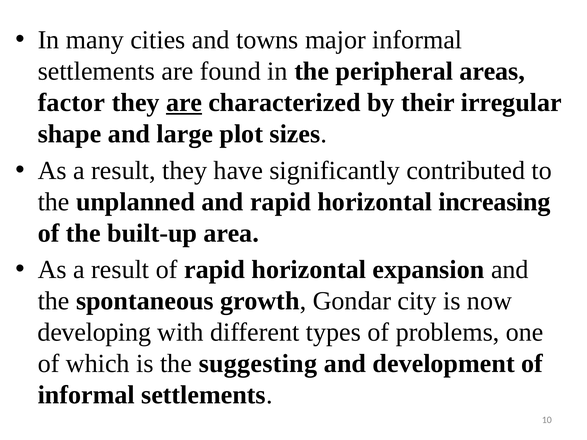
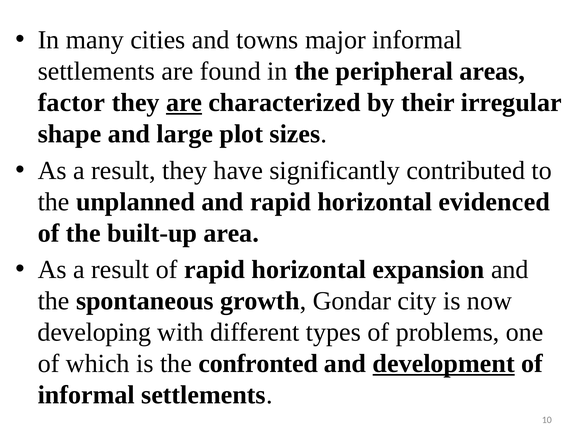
increasing: increasing -> evidenced (494, 202)
suggesting: suggesting -> confronted (258, 364)
development underline: none -> present (444, 364)
